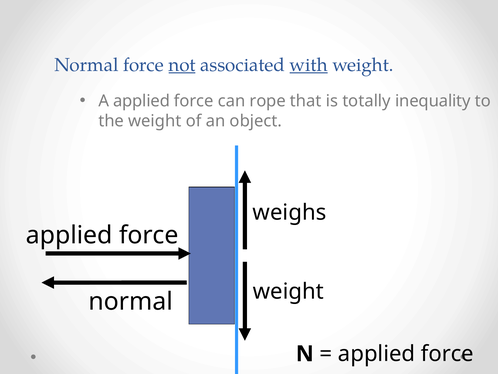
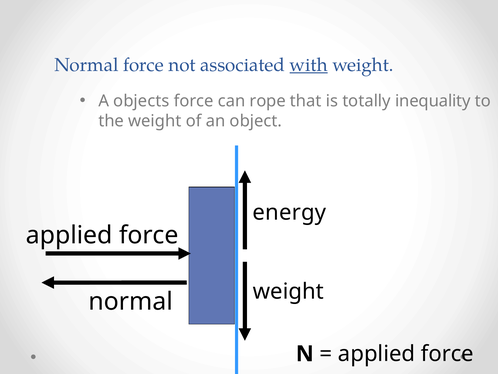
not underline: present -> none (182, 65)
A applied: applied -> objects (141, 101)
weighs: weighs -> energy (289, 212)
